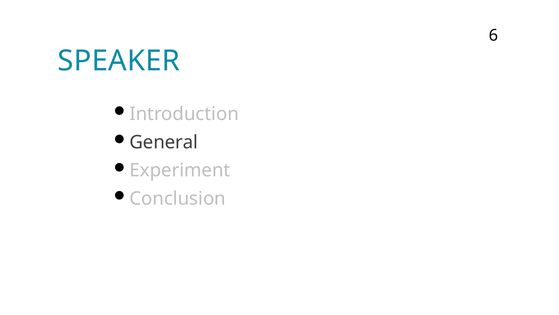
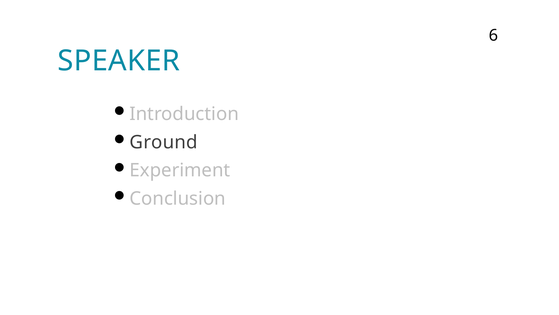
General: General -> Ground (164, 142)
